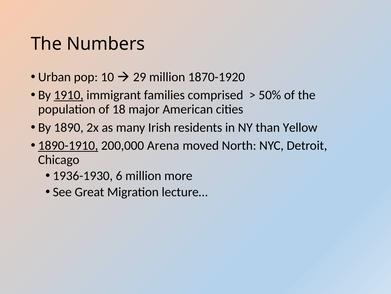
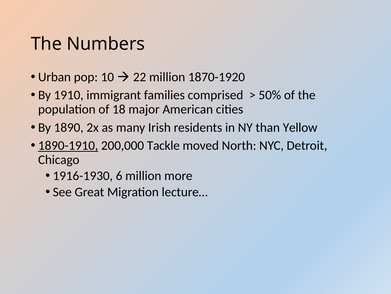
29: 29 -> 22 (140, 77)
1910 underline: present -> none (69, 95)
Arena: Arena -> Tackle (163, 145)
1936-1930: 1936-1930 -> 1916-1930 (83, 175)
